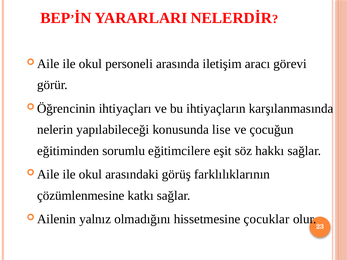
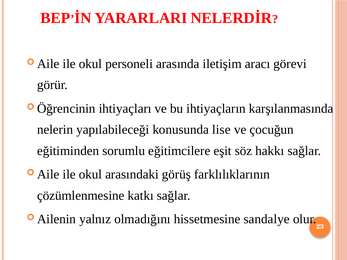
çocuklar: çocuklar -> sandalye (267, 219)
